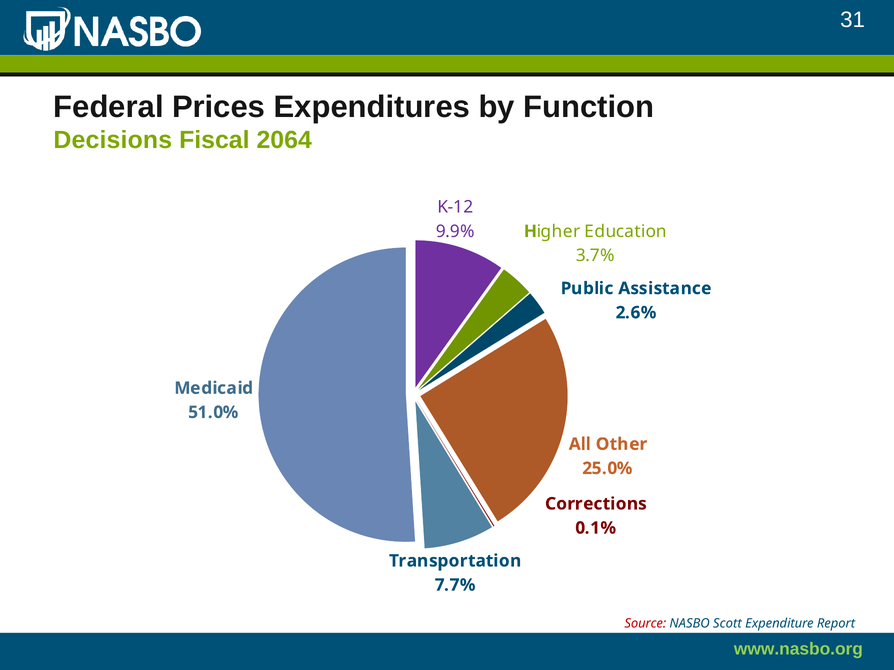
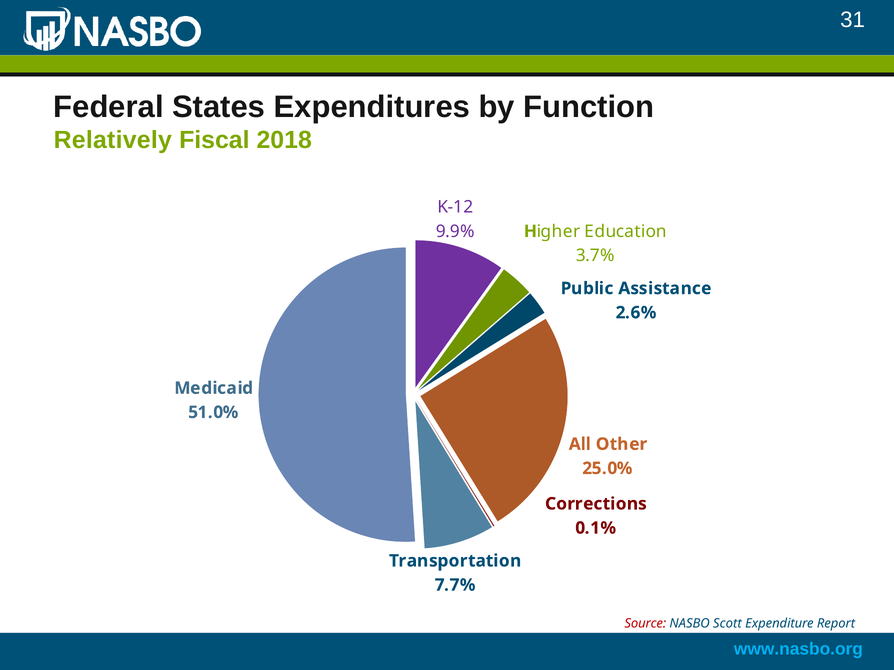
Prices: Prices -> States (219, 107)
Decisions: Decisions -> Relatively (113, 140)
2064: 2064 -> 2018 (284, 140)
www.nasbo.org colour: light green -> light blue (798, 649)
